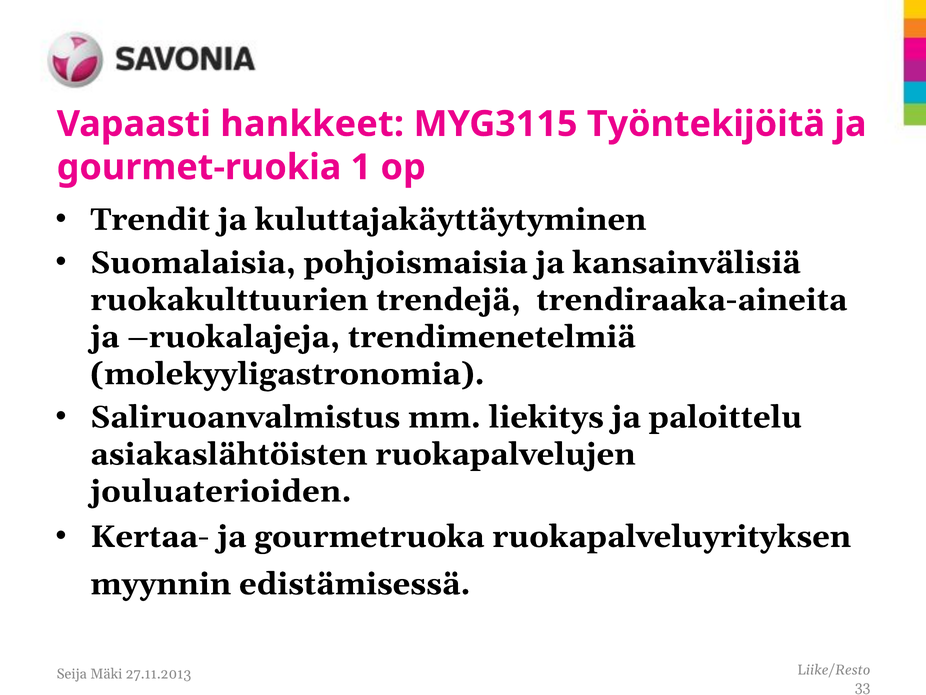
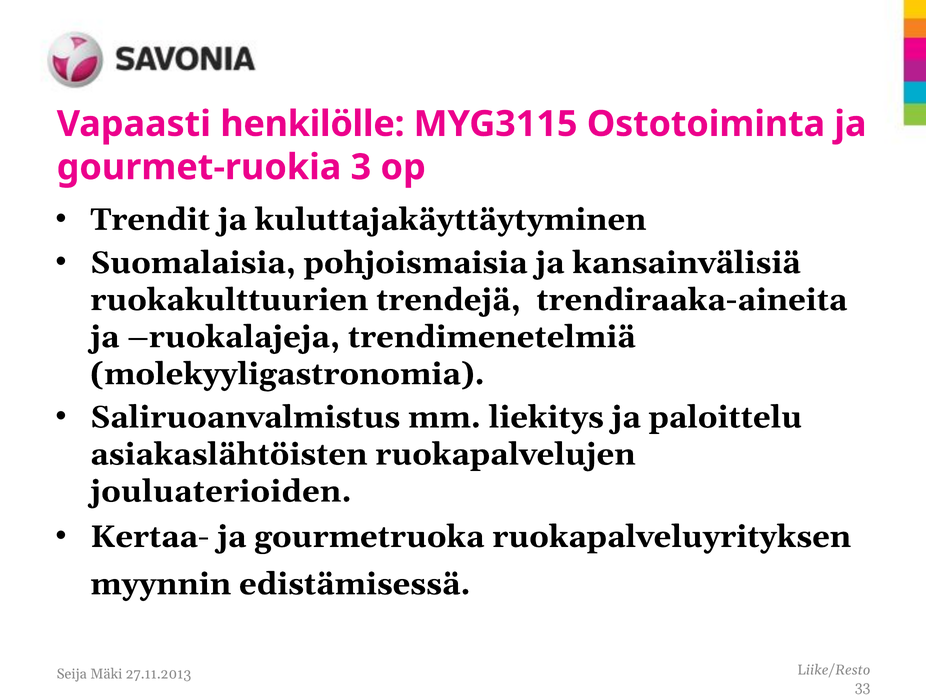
hankkeet: hankkeet -> henkilölle (312, 124)
Työntekijöitä: Työntekijöitä -> Ostotoiminta (706, 124)
1: 1 -> 3 (361, 167)
